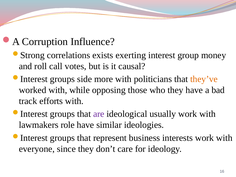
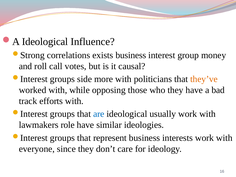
Corruption: Corruption -> Ideological (45, 42)
exists exerting: exerting -> business (131, 55)
are colour: purple -> blue (99, 114)
